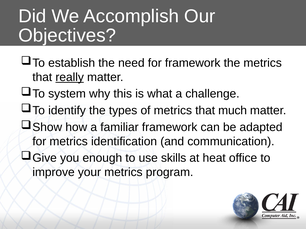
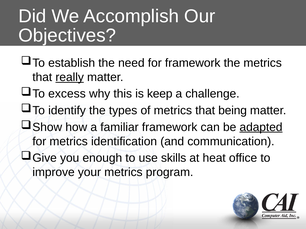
system: system -> excess (67, 94)
what: what -> keep (160, 94)
much: much -> being (233, 111)
adapted underline: none -> present (261, 127)
